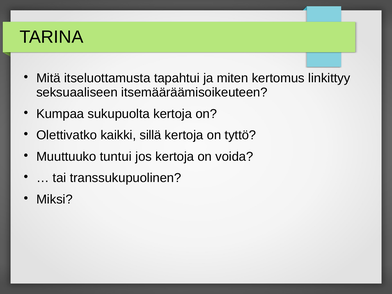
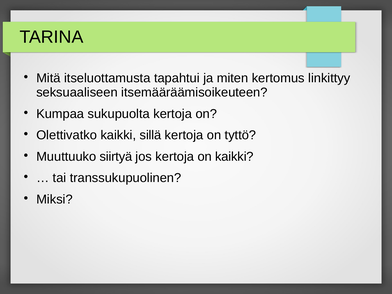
tuntui: tuntui -> siirtyä (116, 157)
on voida: voida -> kaikki (234, 157)
